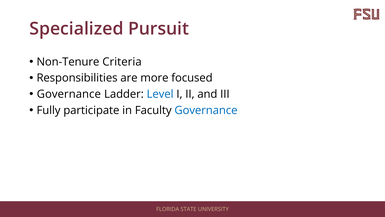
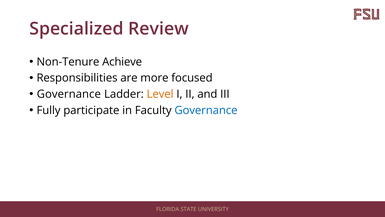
Pursuit: Pursuit -> Review (158, 29)
Criteria: Criteria -> Achieve (122, 62)
Level colour: blue -> orange (160, 94)
